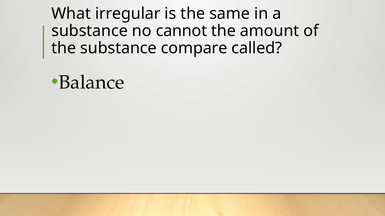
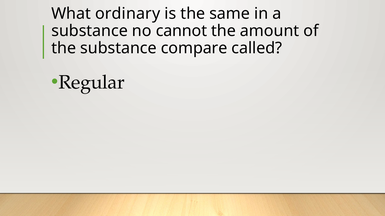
irregular: irregular -> ordinary (128, 14)
Balance: Balance -> Regular (92, 83)
